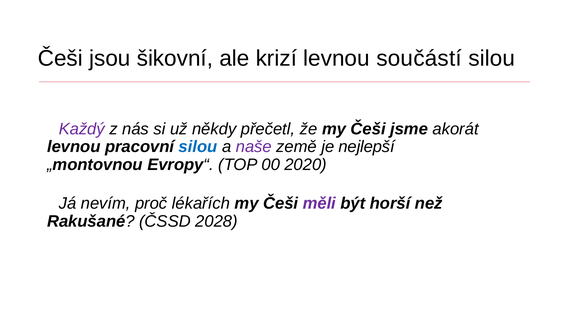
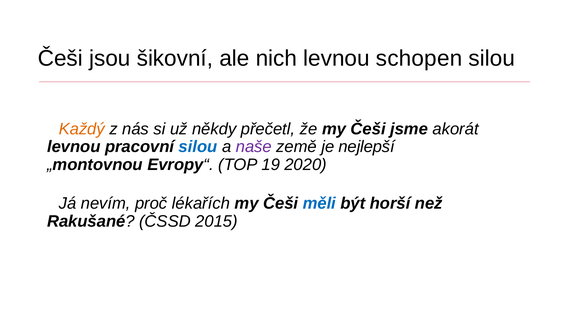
krizí: krizí -> nich (276, 58)
součástí: součástí -> schopen (419, 58)
Každý colour: purple -> orange (82, 129)
00: 00 -> 19 (271, 165)
měli colour: purple -> blue (319, 203)
2028: 2028 -> 2015 (216, 221)
